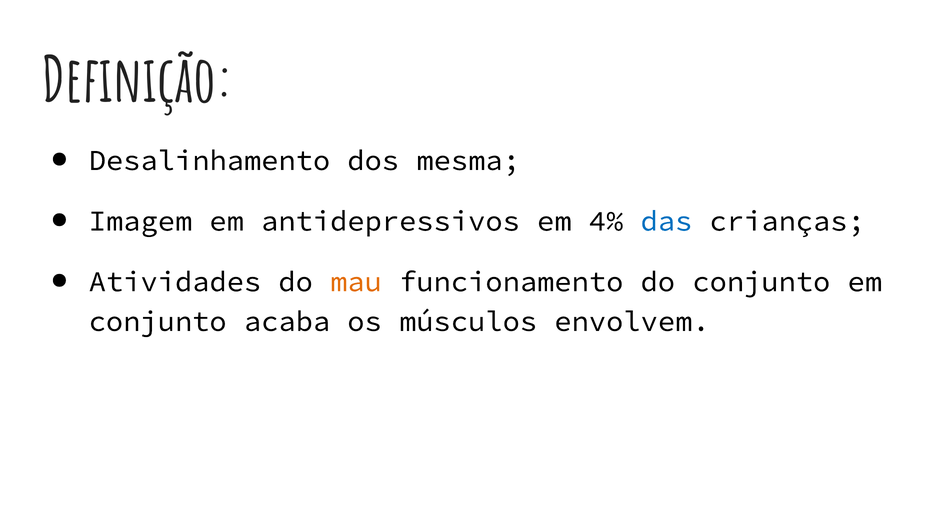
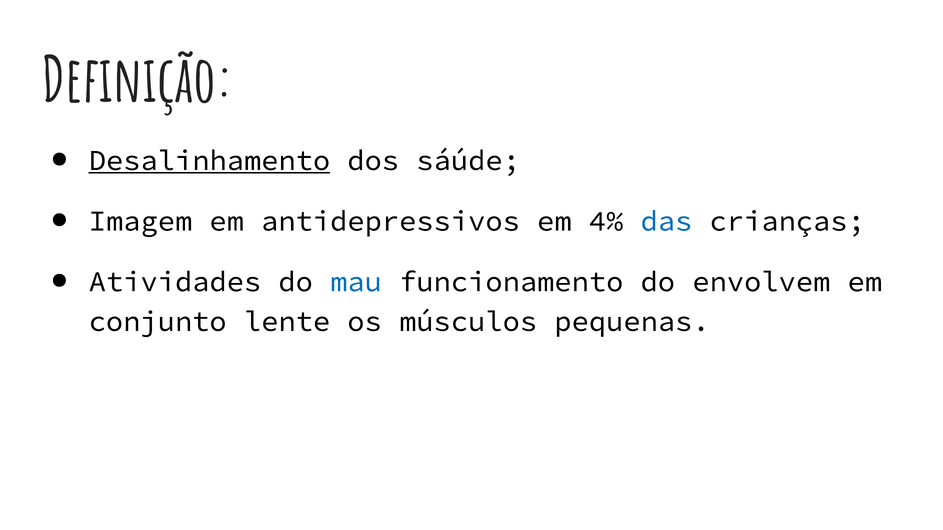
Desalinhamento underline: none -> present (209, 161)
mesma: mesma -> sáúde (468, 161)
mau colour: orange -> blue (356, 282)
do conjunto: conjunto -> envolvem (761, 282)
acaba: acaba -> lente (287, 322)
envolvem: envolvem -> pequenas (632, 322)
